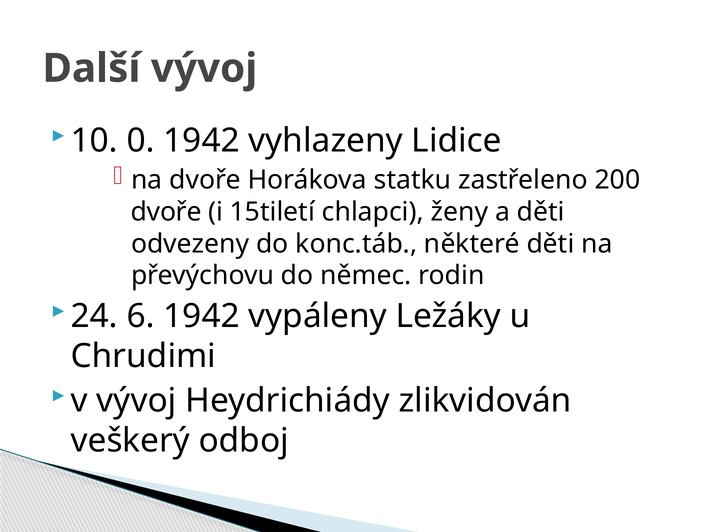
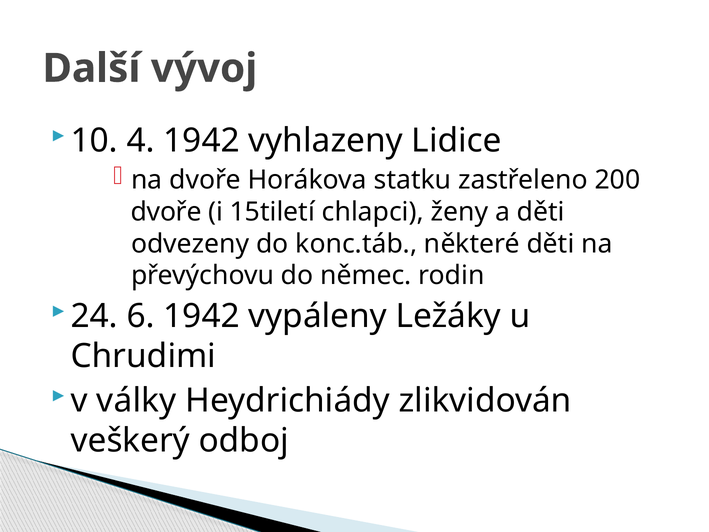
0: 0 -> 4 (141, 141)
v vývoj: vývoj -> války (136, 400)
